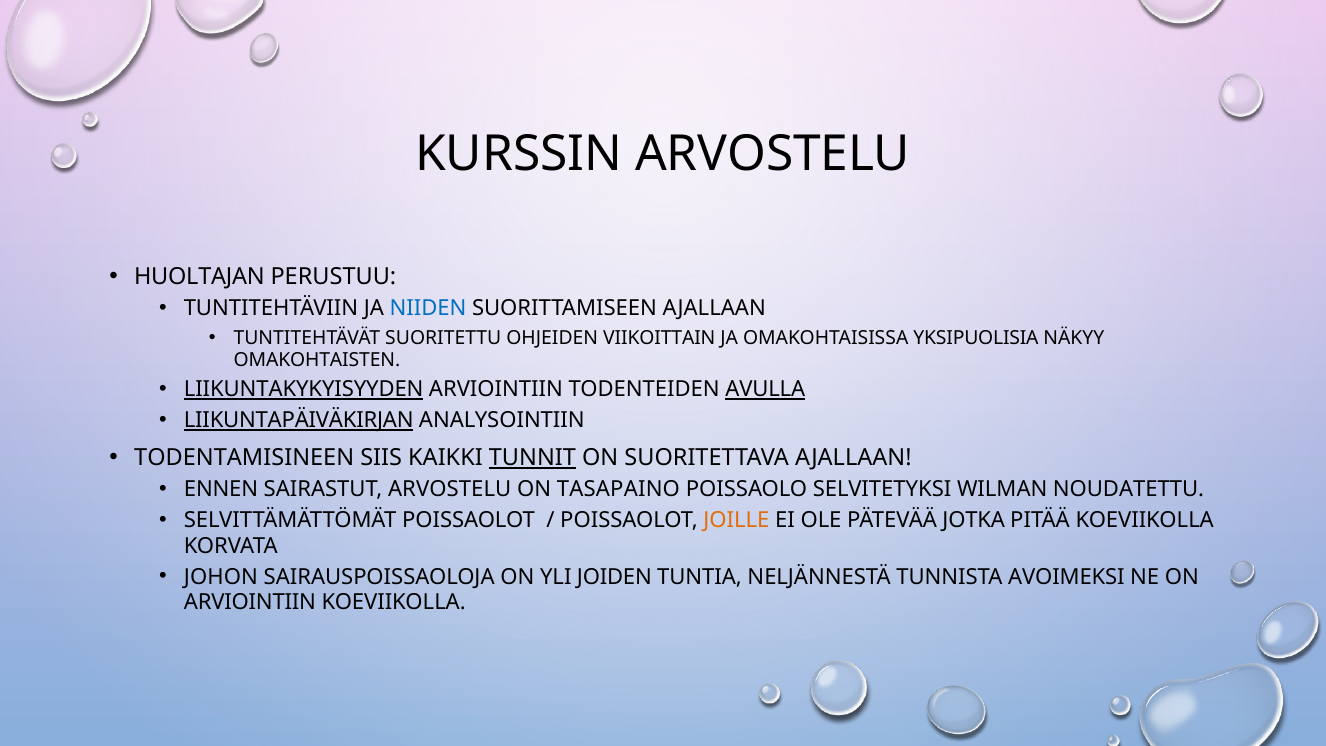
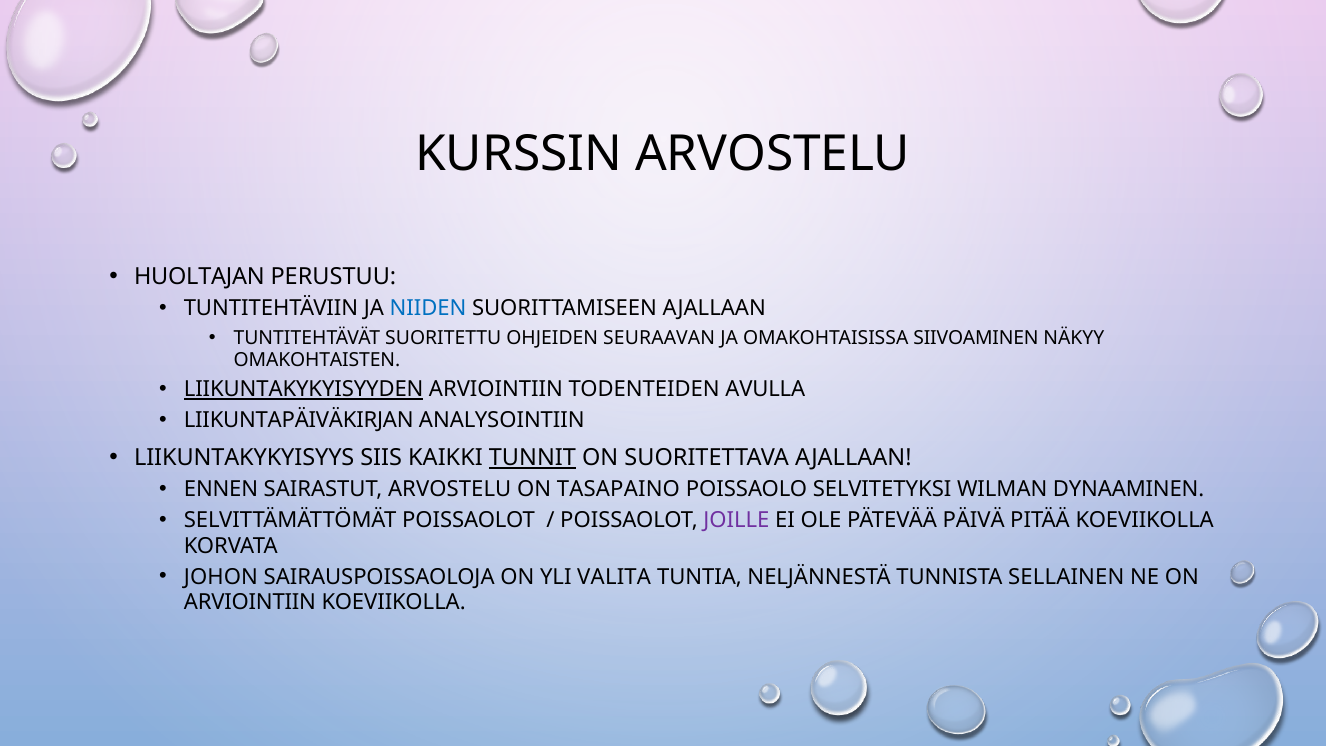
VIIKOITTAIN: VIIKOITTAIN -> SEURAAVAN (659, 338)
YKSIPUOLISIA: YKSIPUOLISIA -> SIIVOAMINEN (976, 338)
AVULLA underline: present -> none (765, 390)
LIIKUNTAPÄIVÄKIRJAN underline: present -> none (299, 420)
TODENTAMISINEEN: TODENTAMISINEEN -> LIIKUNTAKYKYISYYS (244, 458)
NOUDATETTU: NOUDATETTU -> DYNAAMINEN (1129, 489)
JOILLE colour: orange -> purple (736, 520)
JOTKA: JOTKA -> PÄIVÄ (974, 520)
JOIDEN: JOIDEN -> VALITA (614, 577)
AVOIMEKSI: AVOIMEKSI -> SELLAINEN (1066, 577)
